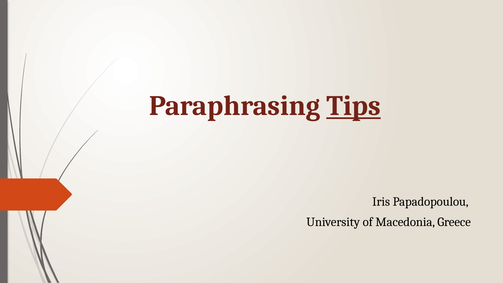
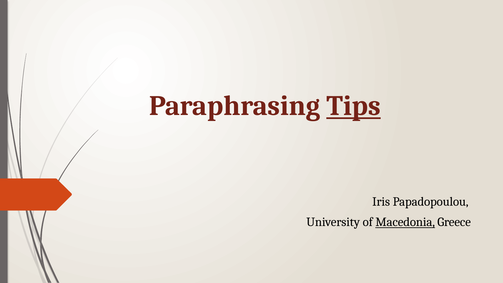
Macedonia underline: none -> present (405, 222)
